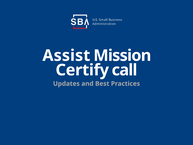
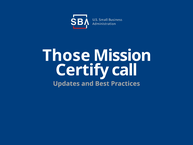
Assist: Assist -> Those (66, 55)
